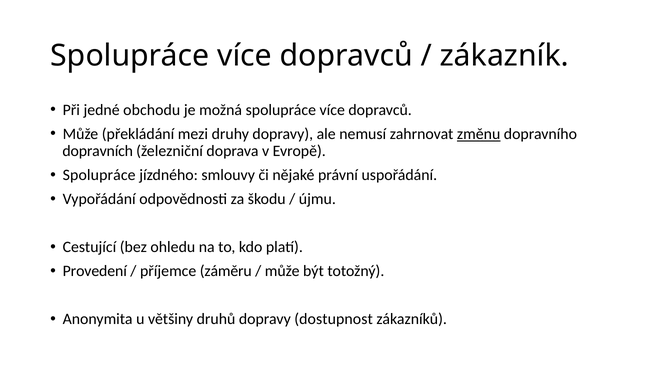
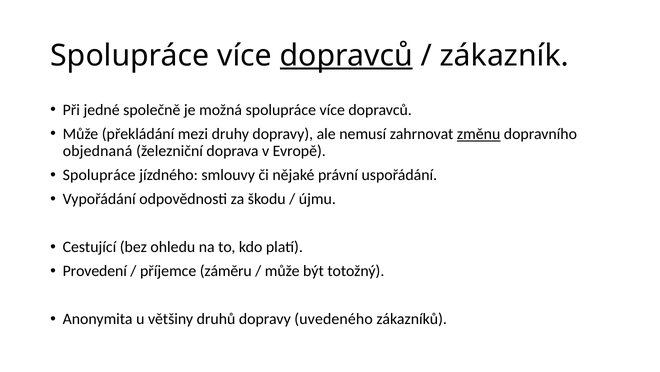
dopravců underline: none -> present (346, 55)
obchodu: obchodu -> společně (152, 110)
dopravních: dopravních -> objednaná (98, 151)
dostupnost: dostupnost -> uvedeného (334, 318)
